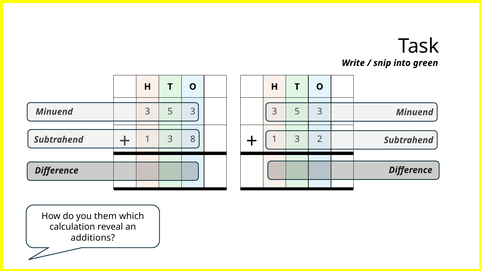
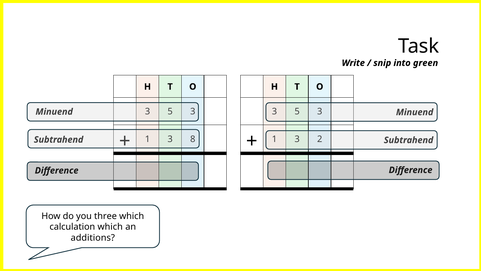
them: them -> three (105, 216)
calculation reveal: reveal -> which (110, 227)
